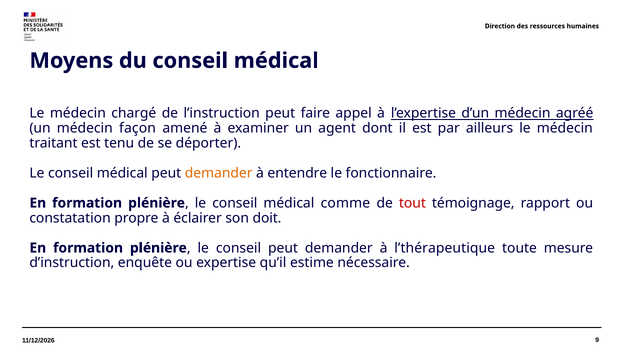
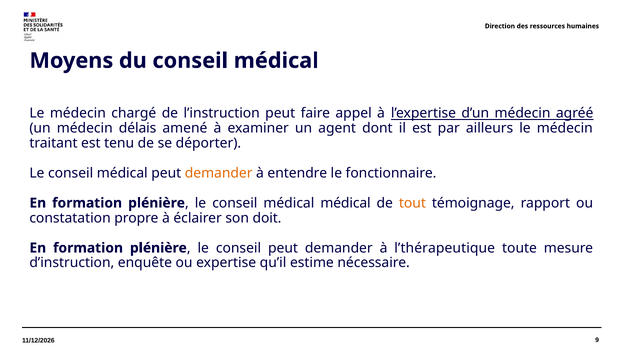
façon: façon -> délais (138, 128)
médical comme: comme -> médical (346, 203)
tout colour: red -> orange (412, 203)
